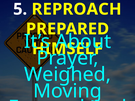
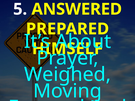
REPROACH: REPROACH -> ANSWERED (77, 9)
